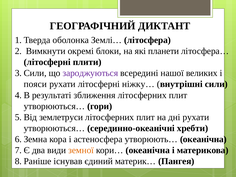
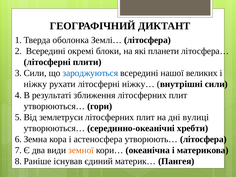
Вимкнути: Вимкнути -> Всередині (46, 51)
зароджуються colour: purple -> blue (90, 73)
пояси: пояси -> ніжку (35, 84)
дні рухати: рухати -> вулиці (196, 117)
утворюють… океанічна: океанічна -> літосфера (203, 139)
